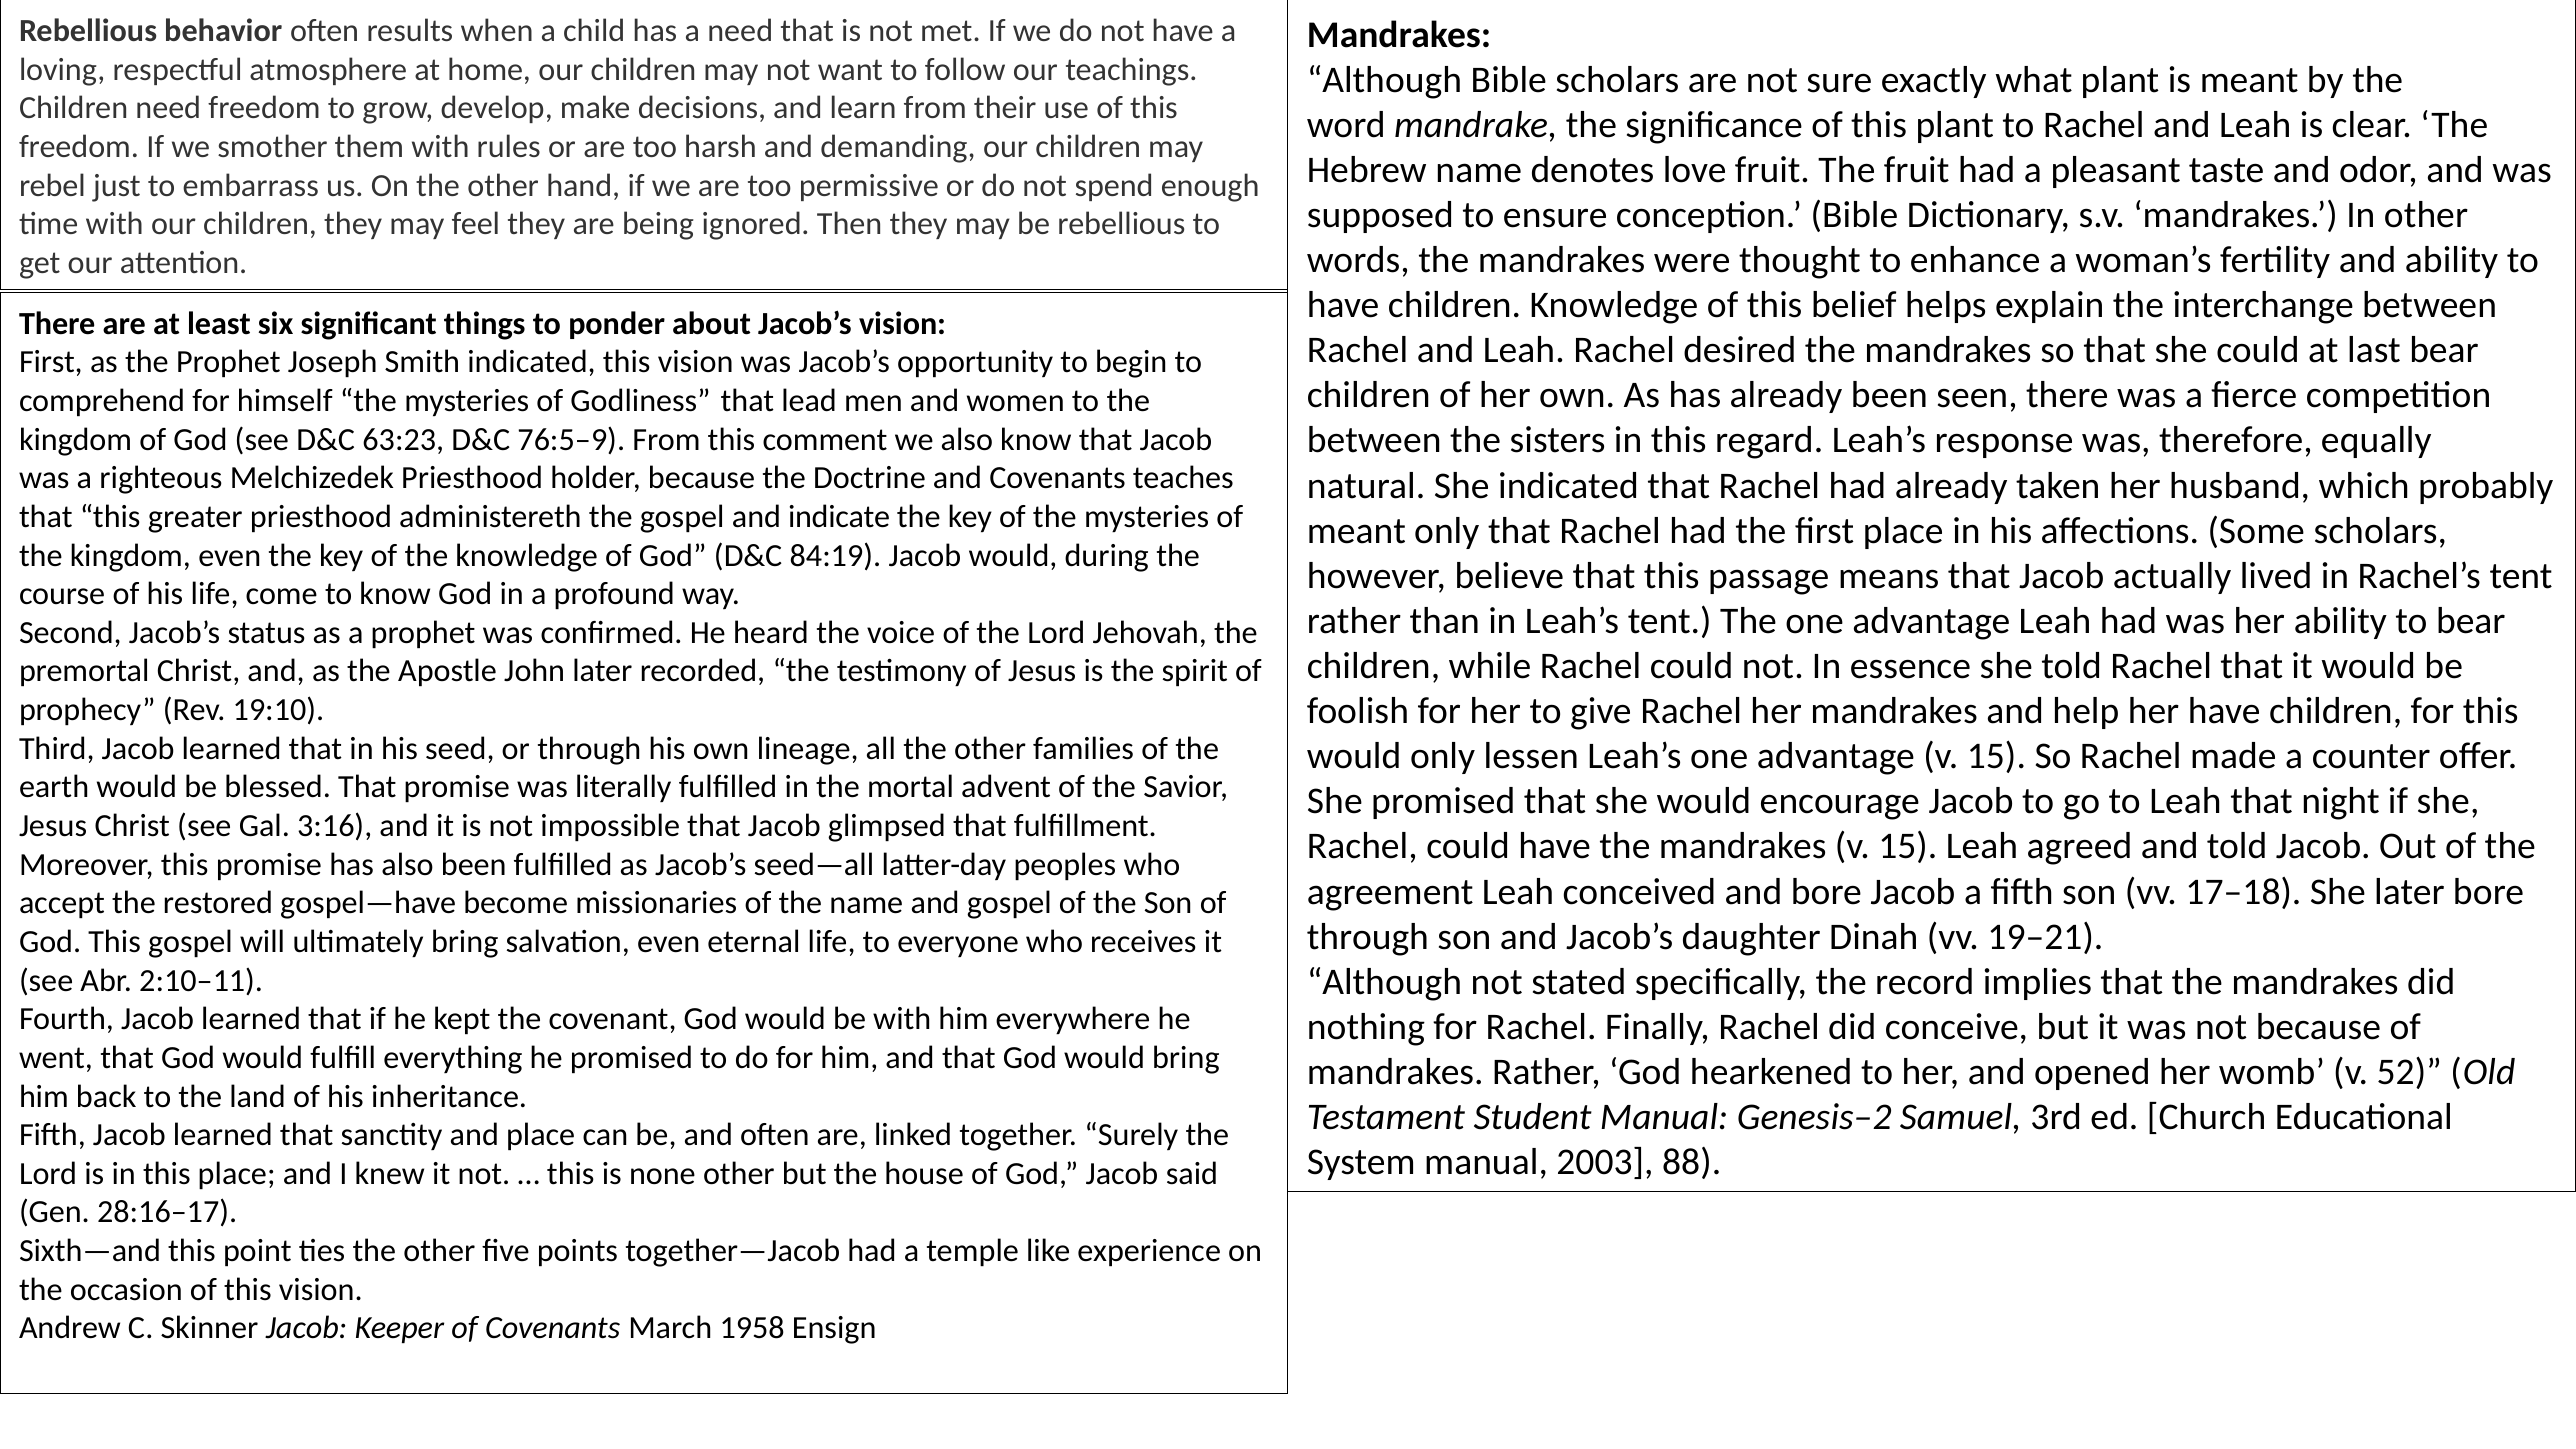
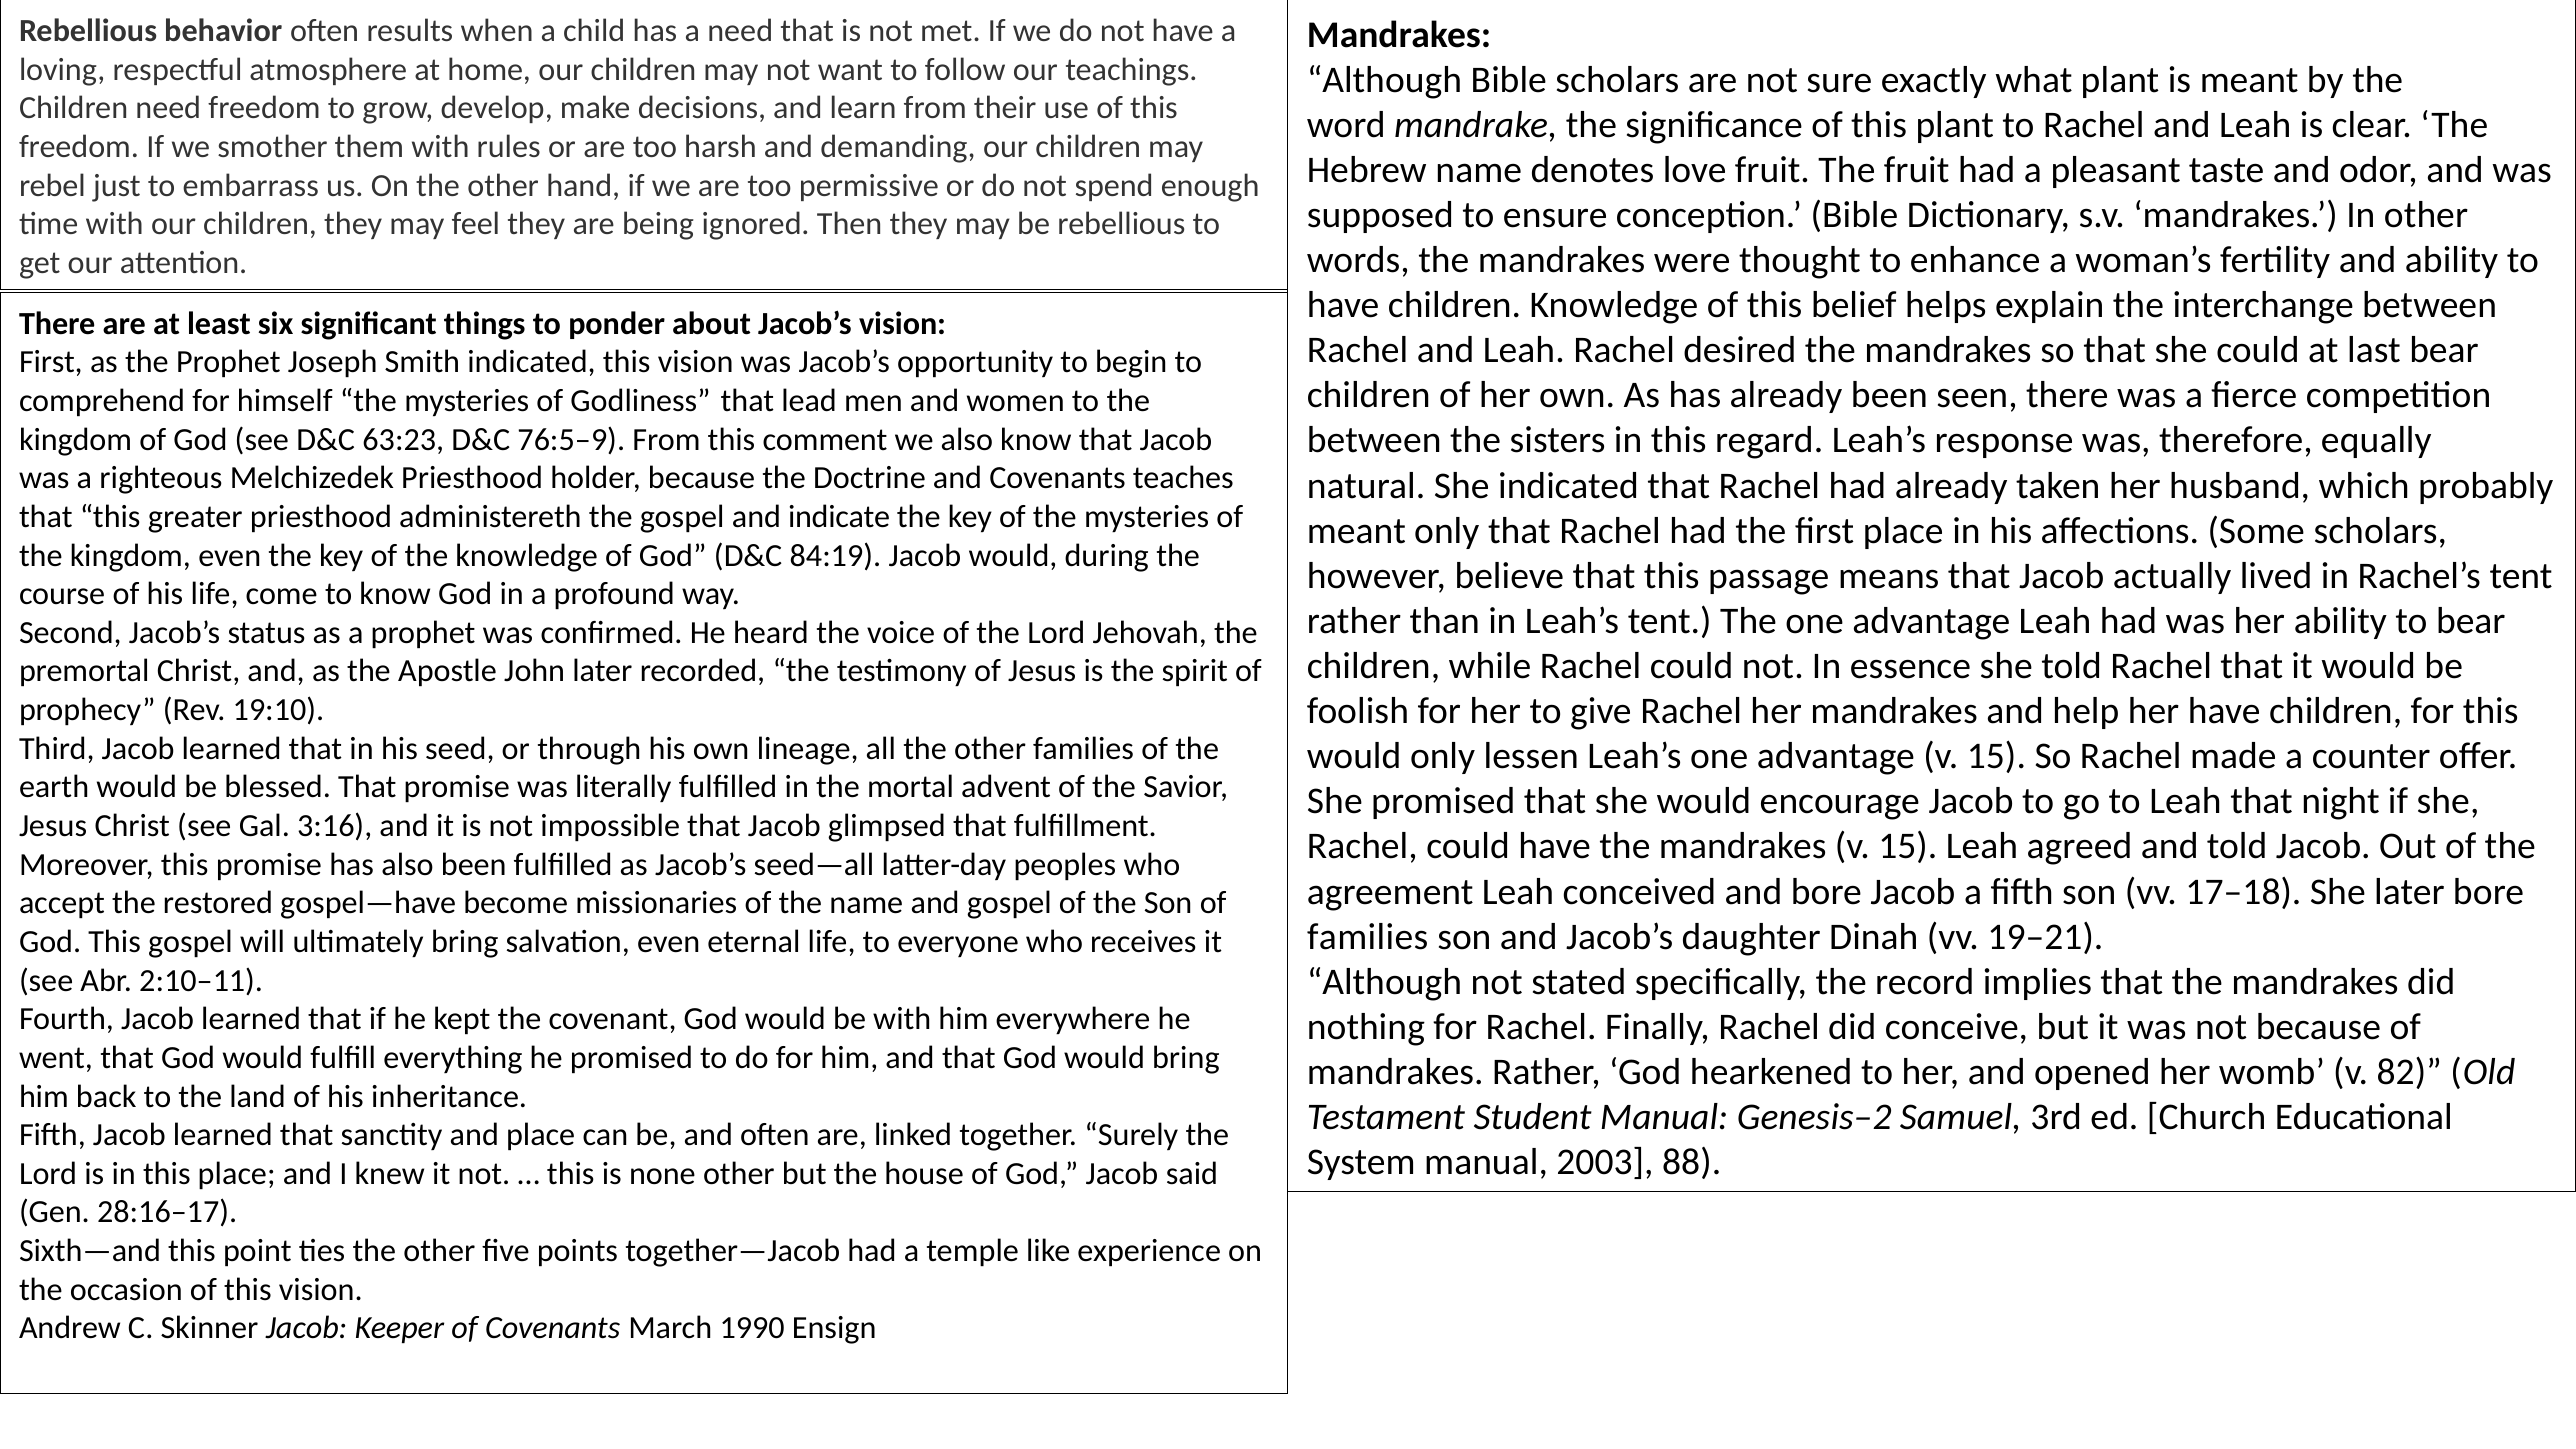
through: through -> families (1368, 937)
52: 52 -> 82 (2409, 1072)
1958: 1958 -> 1990 (752, 1328)
